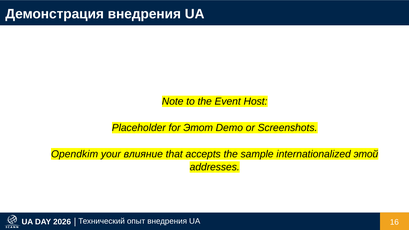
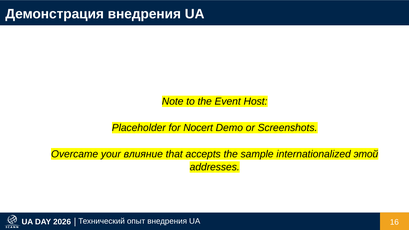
Этот: Этот -> Nocert (198, 128)
Opendkim: Opendkim -> Overcame (75, 154)
